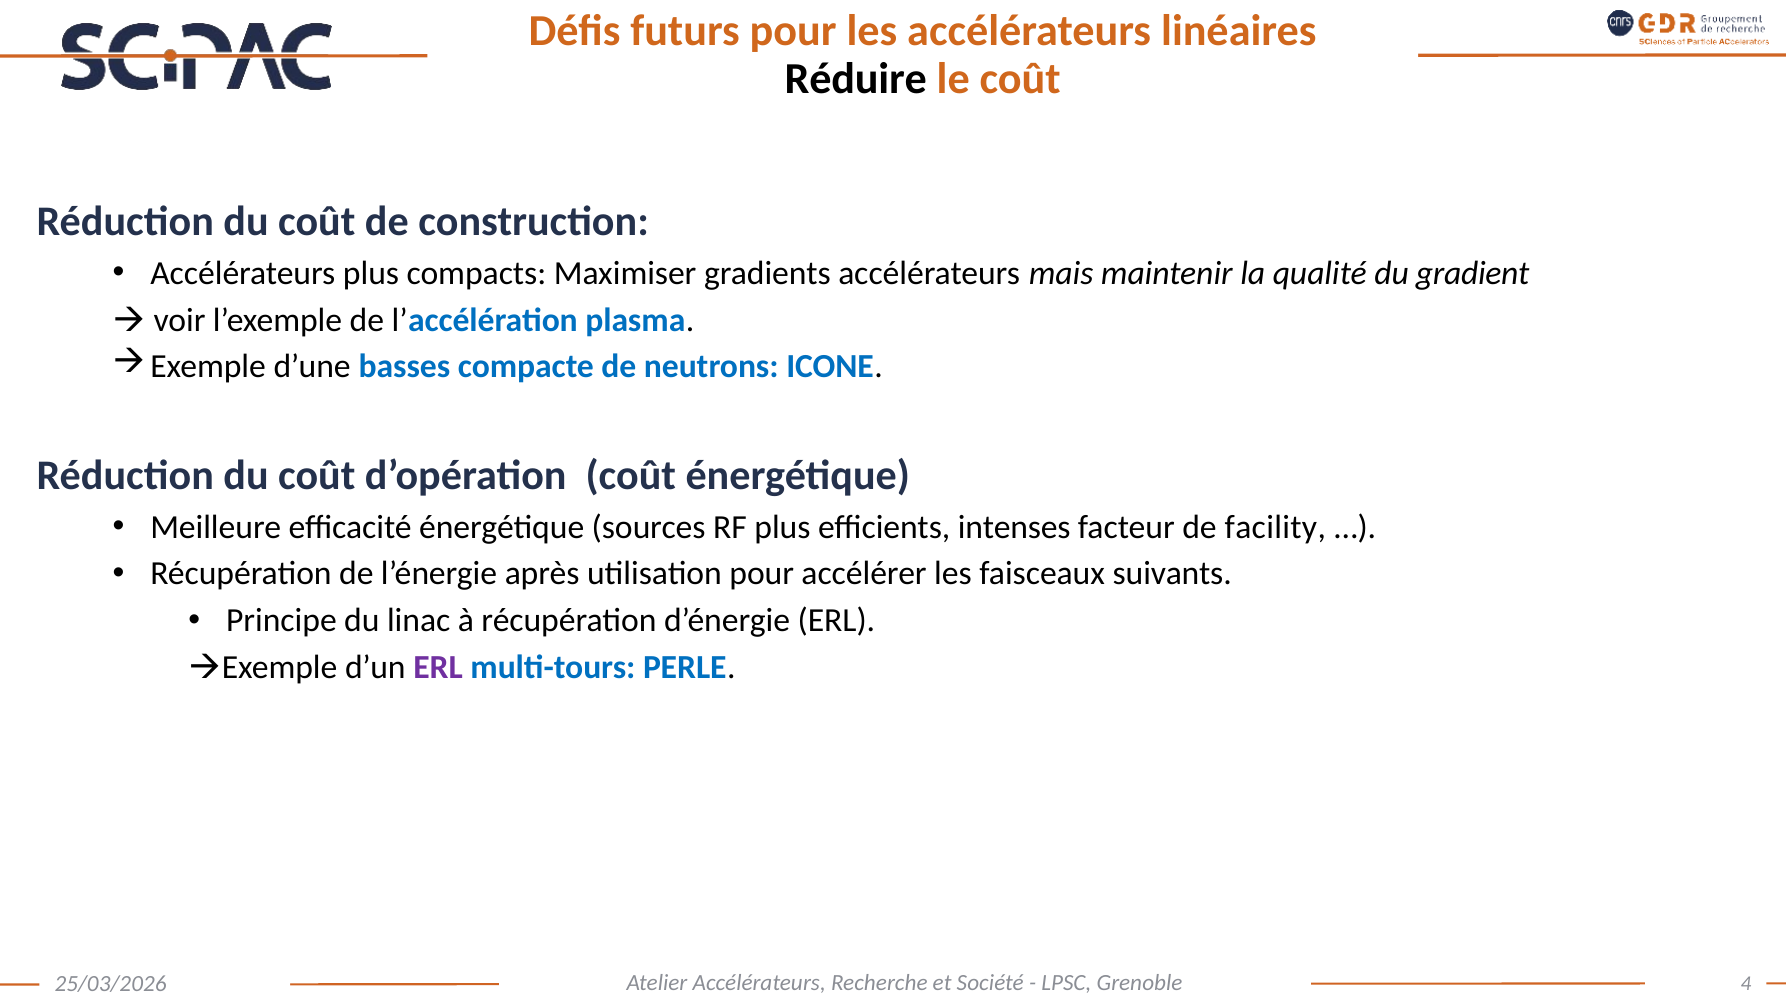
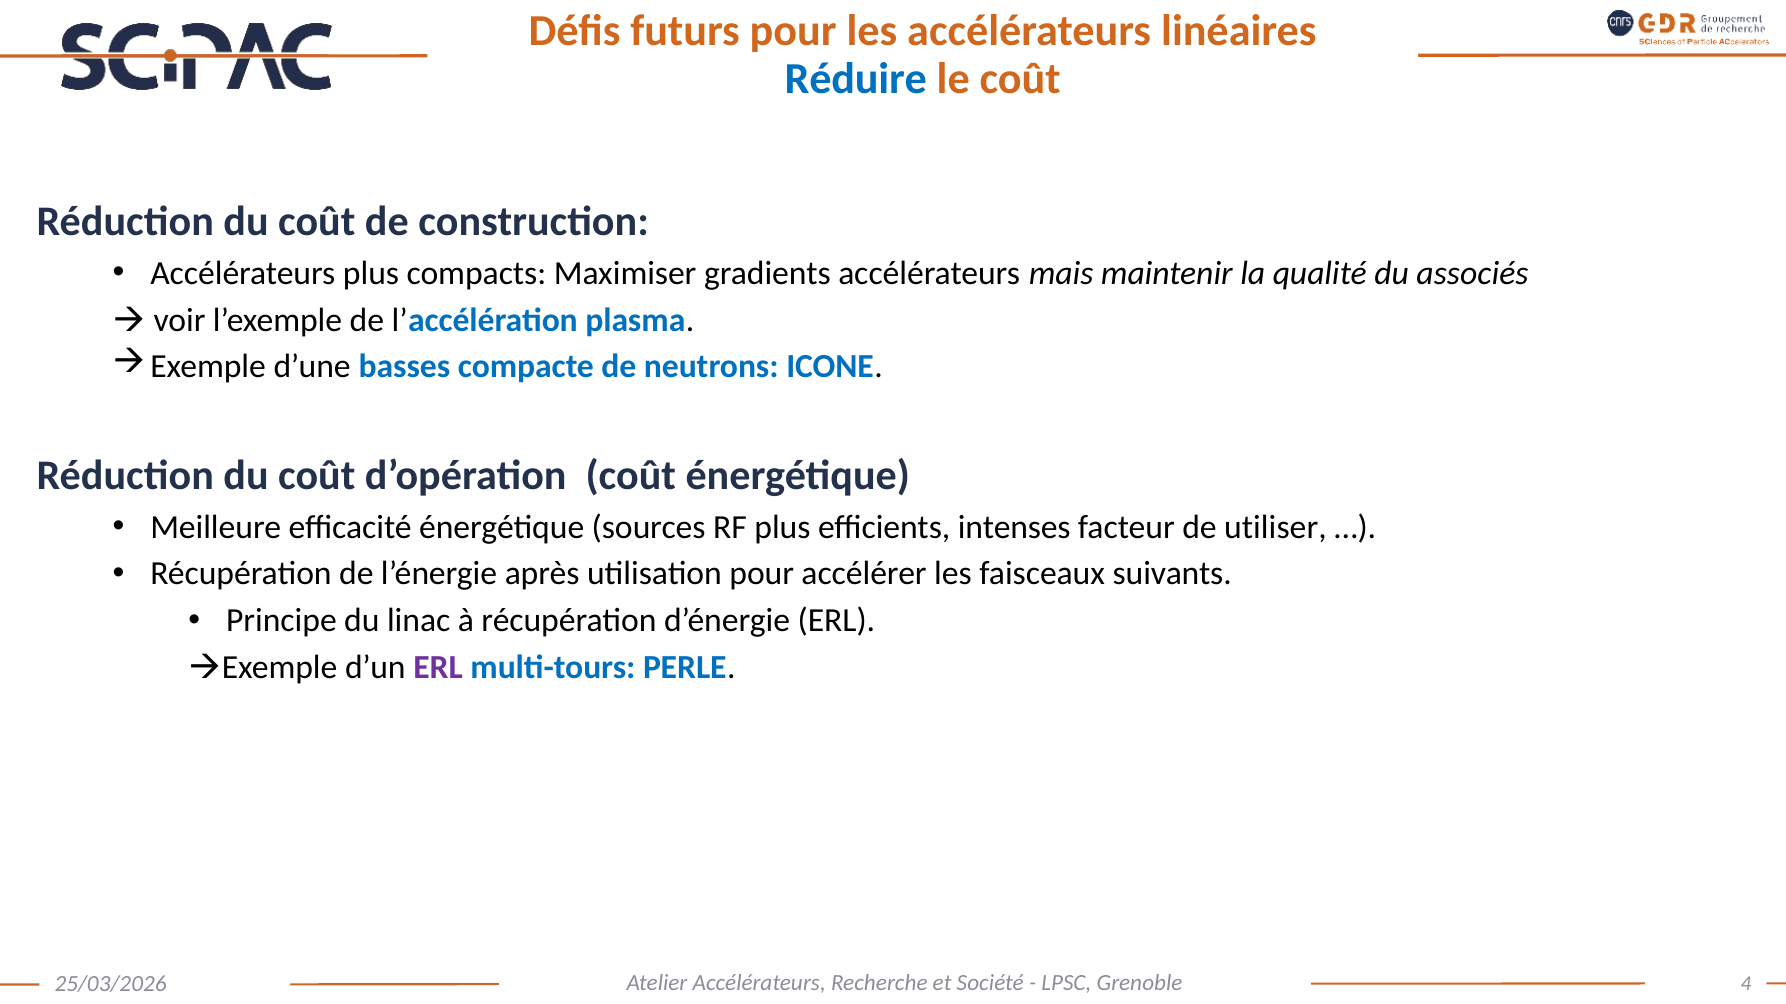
Réduire colour: black -> blue (856, 79)
gradient: gradient -> associés (1472, 273)
facility: facility -> utiliser (1275, 527)
